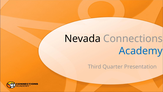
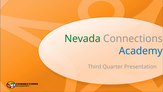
Nevada colour: black -> green (83, 39)
